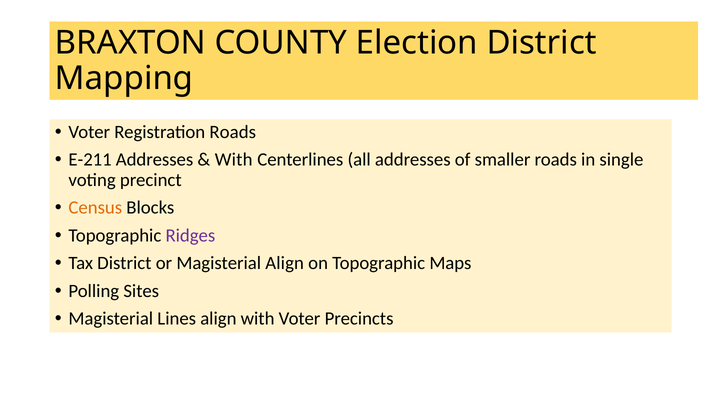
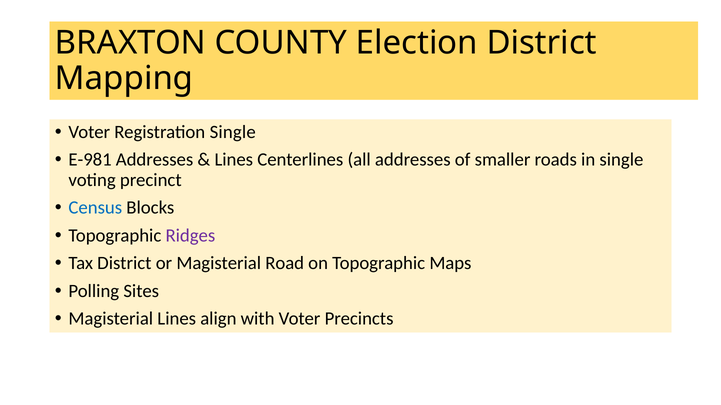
Registration Roads: Roads -> Single (233, 132)
E-211: E-211 -> E-981 (90, 160)
With: With -> Lines (234, 160)
Census colour: orange -> blue (95, 208)
Magisterial Align: Align -> Road (285, 264)
